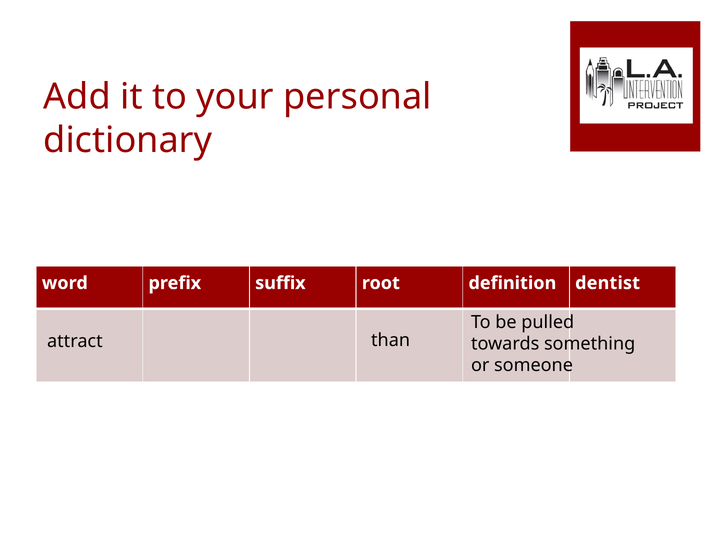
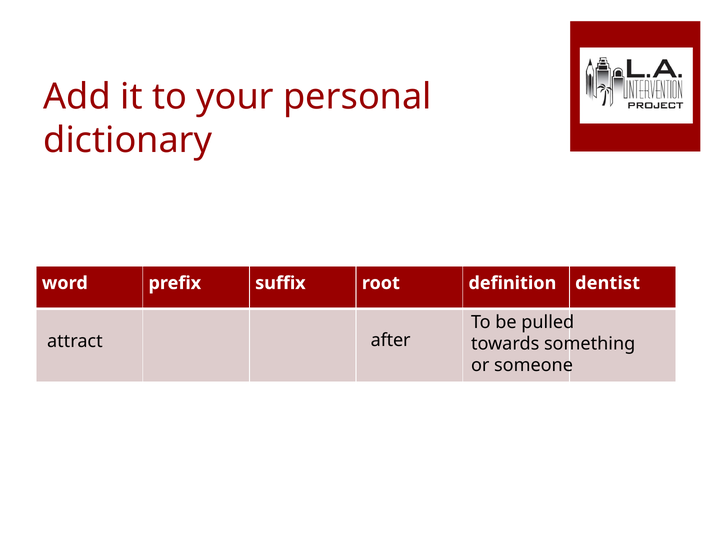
than: than -> after (391, 340)
